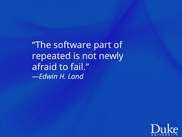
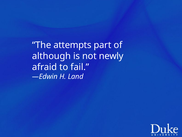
software: software -> attempts (72, 45)
repeated: repeated -> although (51, 56)
